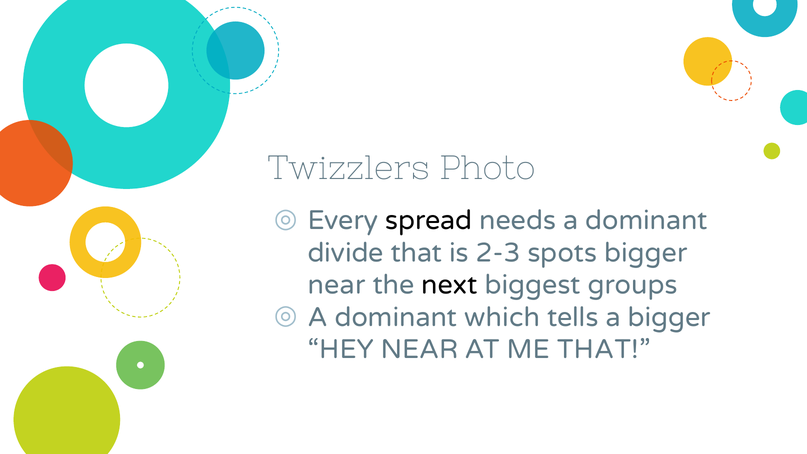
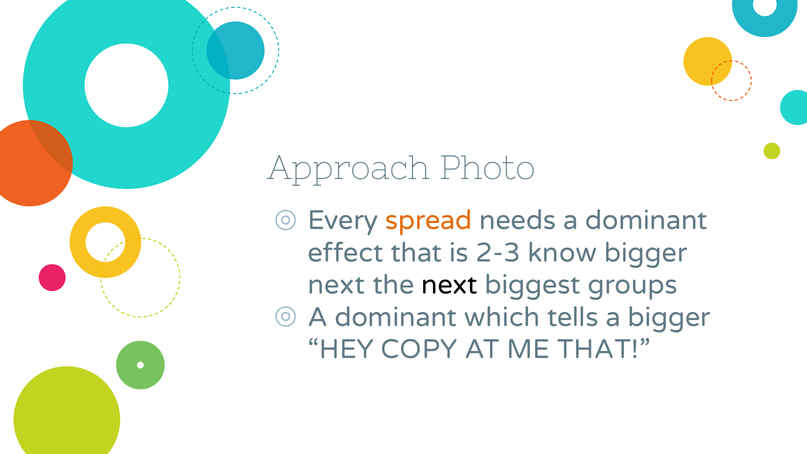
Twizzlers: Twizzlers -> Approach (349, 168)
spread colour: black -> orange (429, 220)
divide: divide -> effect (345, 253)
spots: spots -> know (562, 253)
near: near -> next (336, 285)
HEY NEAR: NEAR -> COPY (419, 350)
